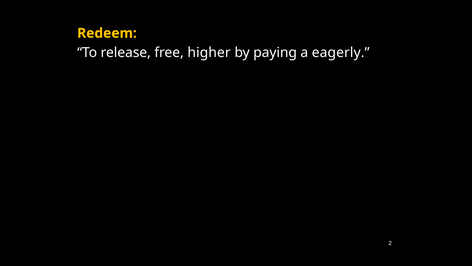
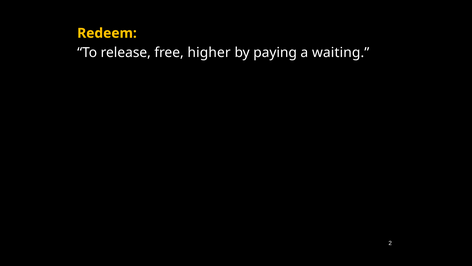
eagerly: eagerly -> waiting (341, 52)
